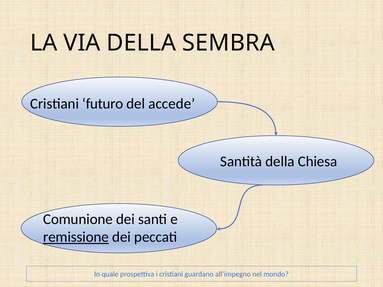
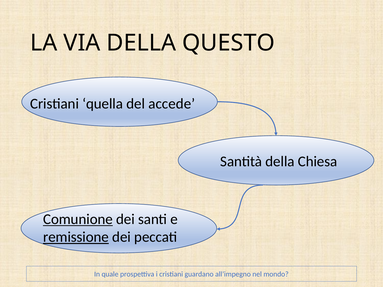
SEMBRA: SEMBRA -> QUESTO (229, 43)
futuro: futuro -> quella (103, 104)
Comunione underline: none -> present (78, 219)
